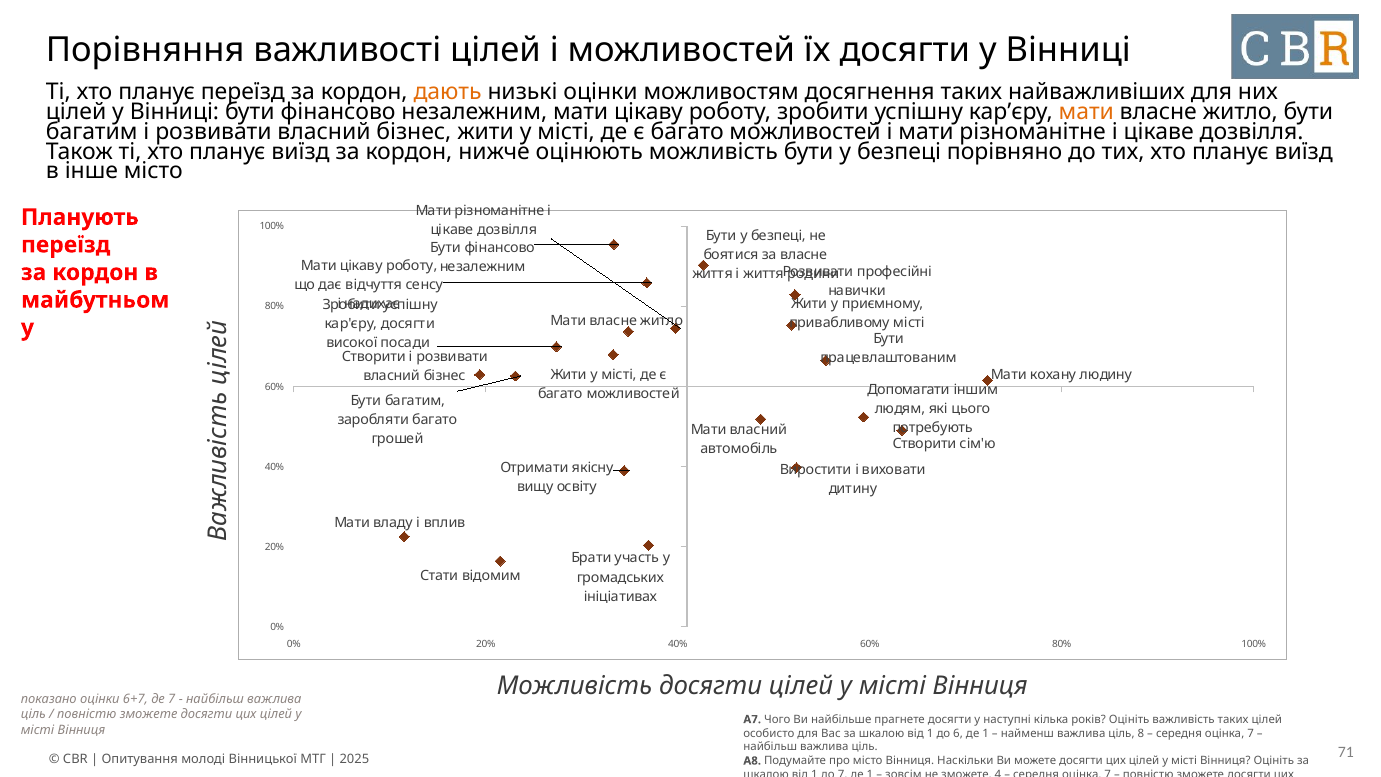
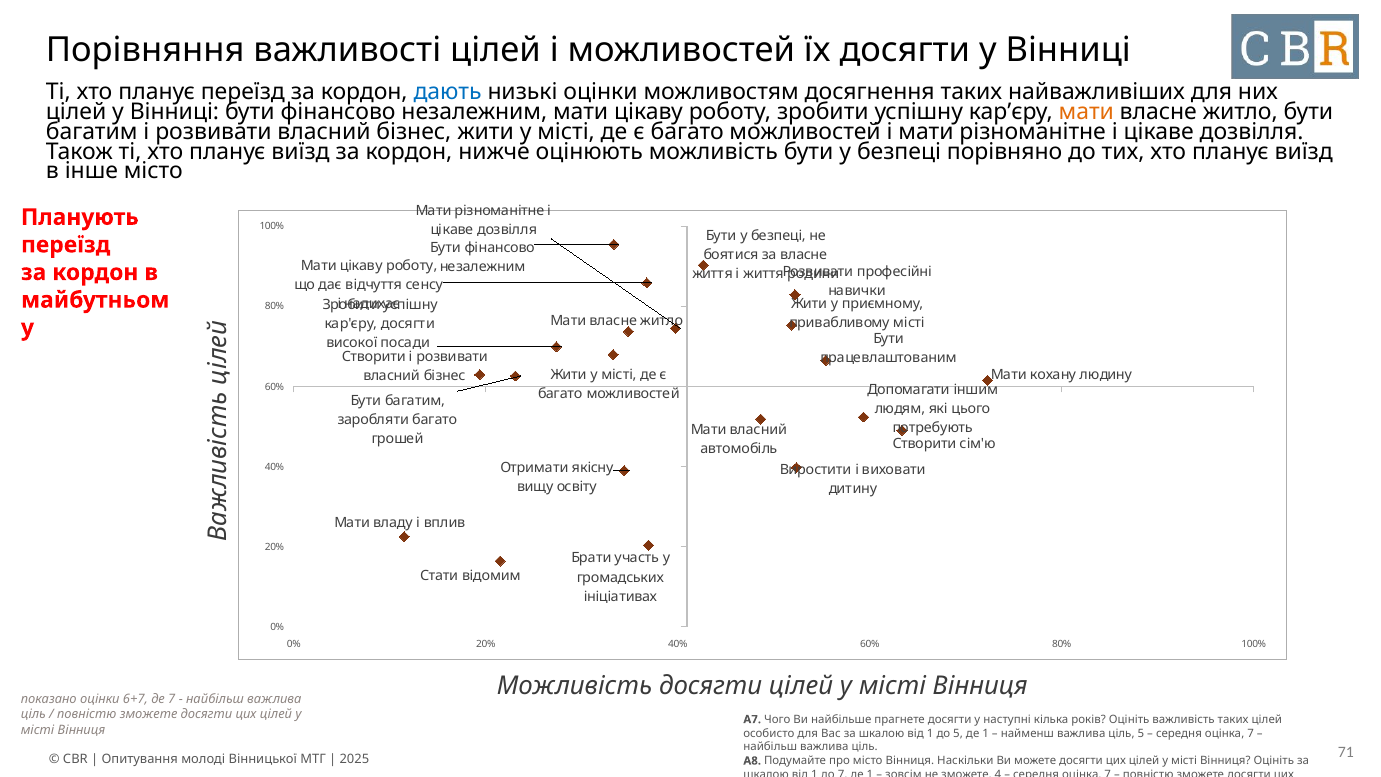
дають colour: orange -> blue (448, 92)
до 6: 6 -> 5 (958, 733)
ціль 8: 8 -> 5 (1141, 733)
